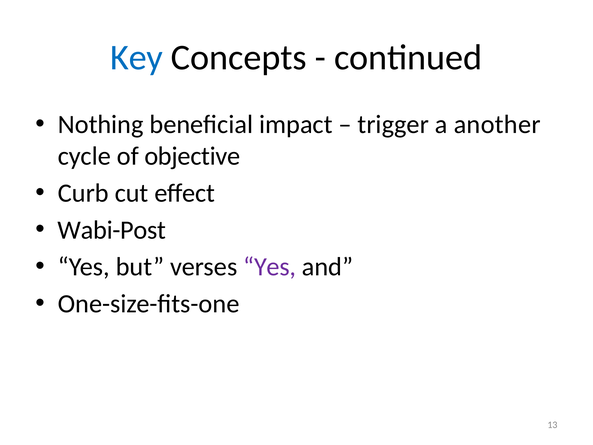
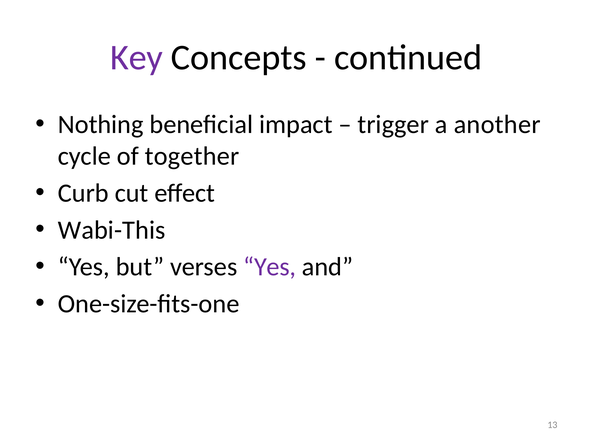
Key colour: blue -> purple (137, 57)
objective: objective -> together (192, 156)
Wabi-Post: Wabi-Post -> Wabi-This (112, 230)
